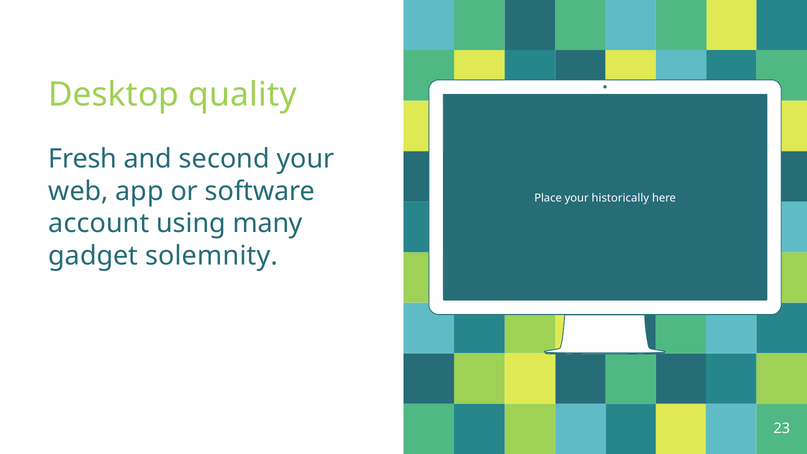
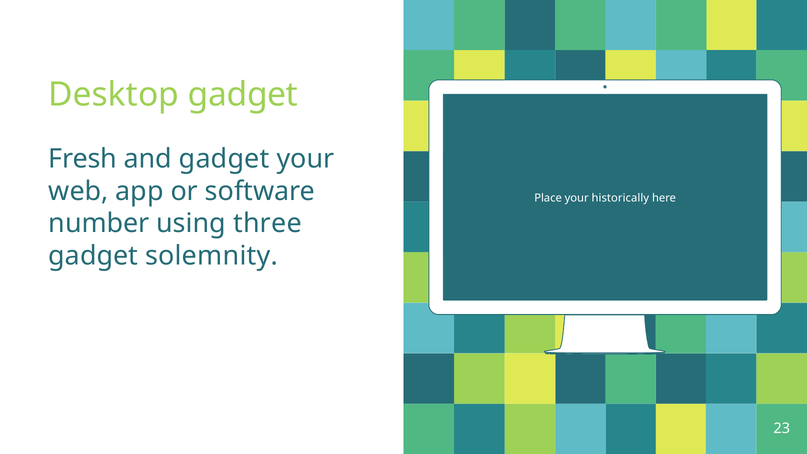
Desktop quality: quality -> gadget (243, 95)
and second: second -> gadget (224, 159)
account: account -> number (99, 223)
many: many -> three (268, 223)
